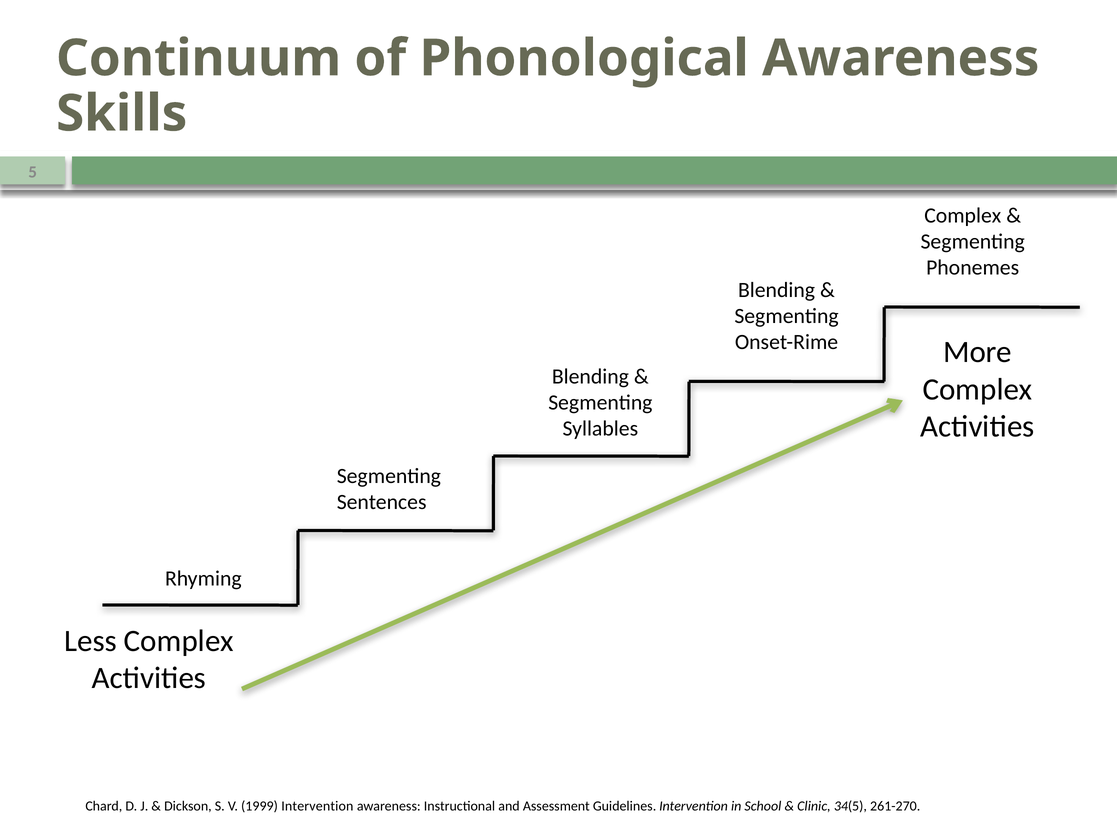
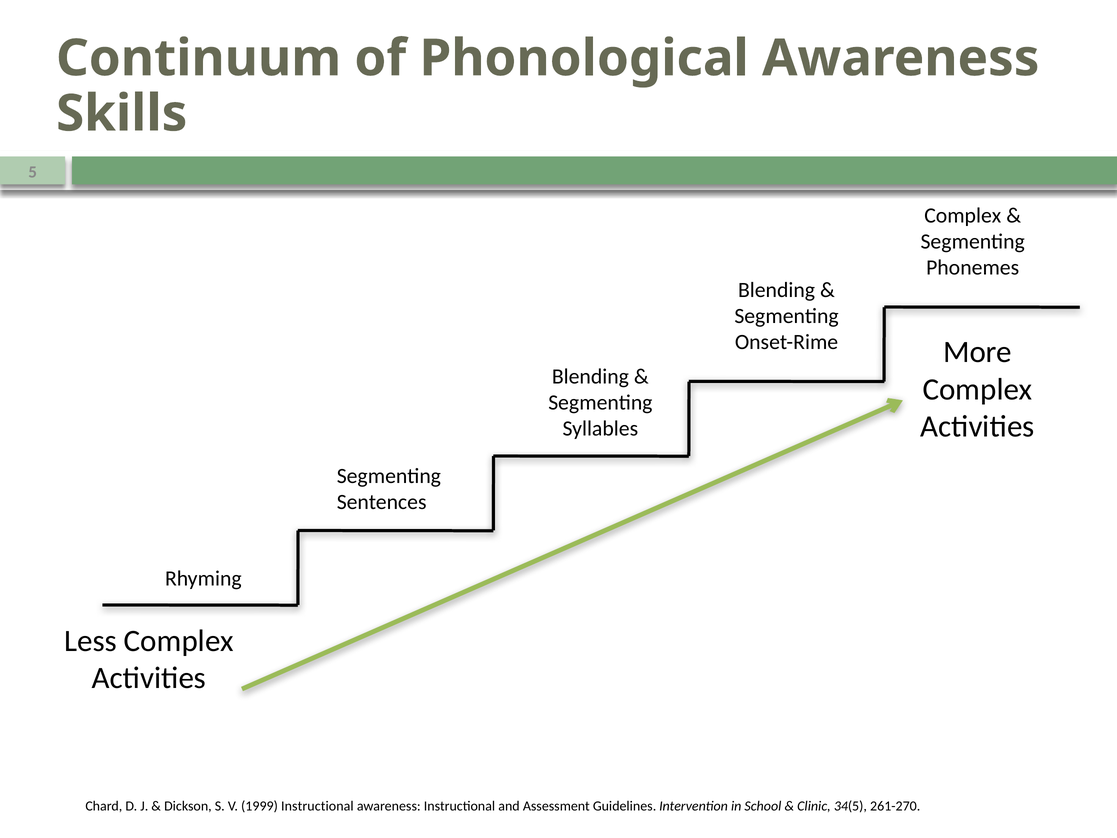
1999 Intervention: Intervention -> Instructional (317, 806)
